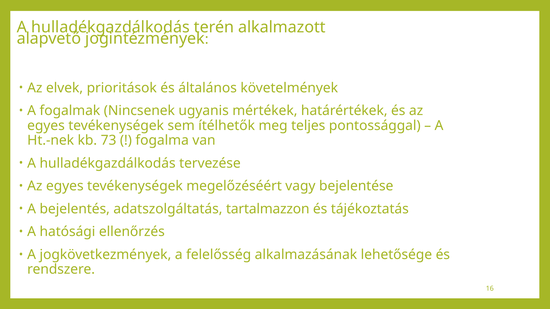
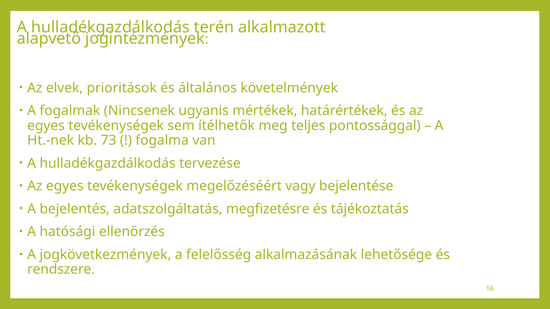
tartalmazzon: tartalmazzon -> megfizetésre (268, 209)
